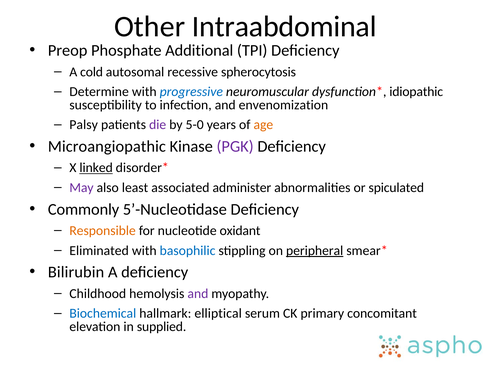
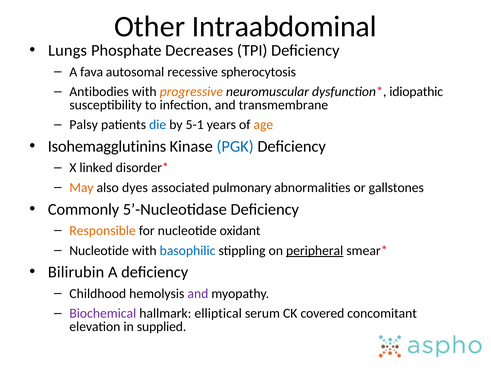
Preop: Preop -> Lungs (68, 51)
Additional: Additional -> Decreases (199, 51)
cold: cold -> fava (92, 72)
Determine: Determine -> Antibodies (99, 92)
progressive colour: blue -> orange (191, 92)
envenomization: envenomization -> transmembrane (283, 105)
die colour: purple -> blue (158, 125)
5-0: 5-0 -> 5-1 (195, 125)
Microangiopathic: Microangiopathic -> Isohemagglutinins (107, 147)
PGK colour: purple -> blue (235, 147)
linked underline: present -> none (96, 168)
May colour: purple -> orange (81, 188)
least: least -> dyes (135, 188)
administer: administer -> pulmonary (242, 188)
spiculated: spiculated -> gallstones (396, 188)
Eliminated: Eliminated -> Nucleotide (99, 251)
Biochemical colour: blue -> purple (103, 314)
primary: primary -> covered (322, 314)
